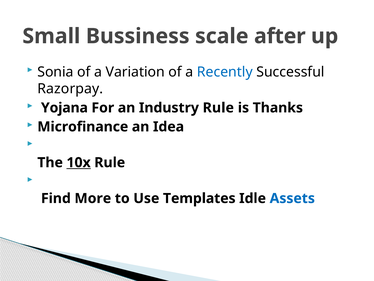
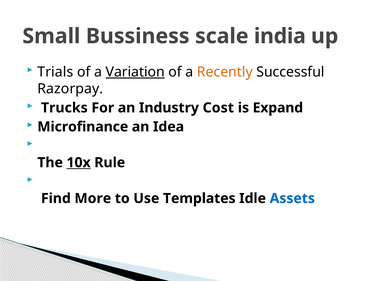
after: after -> india (280, 36)
Sonia: Sonia -> Trials (55, 72)
Variation underline: none -> present (135, 72)
Recently colour: blue -> orange (225, 72)
Yojana: Yojana -> Trucks (64, 108)
Industry Rule: Rule -> Cost (218, 108)
Thanks: Thanks -> Expand (278, 108)
